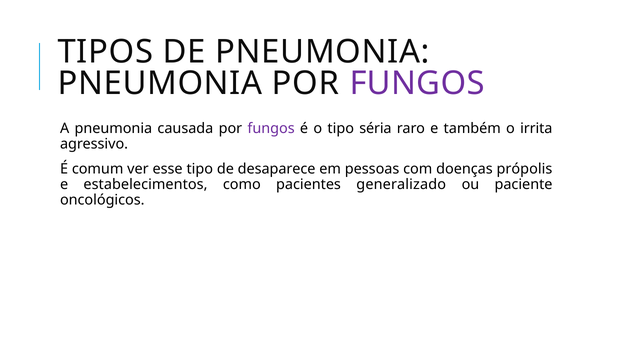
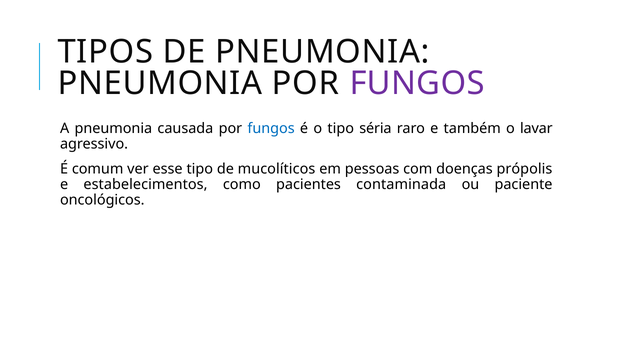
fungos colour: purple -> blue (271, 128)
irrita: irrita -> lavar (536, 128)
desaparece: desaparece -> mucolíticos (277, 169)
generalizado: generalizado -> contaminada (401, 184)
